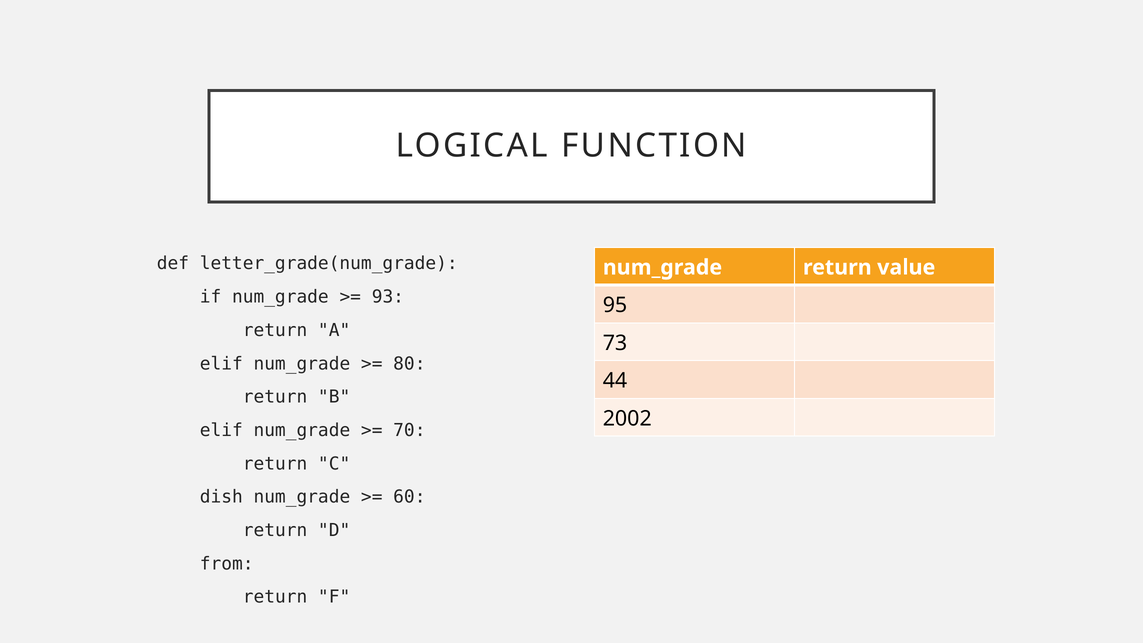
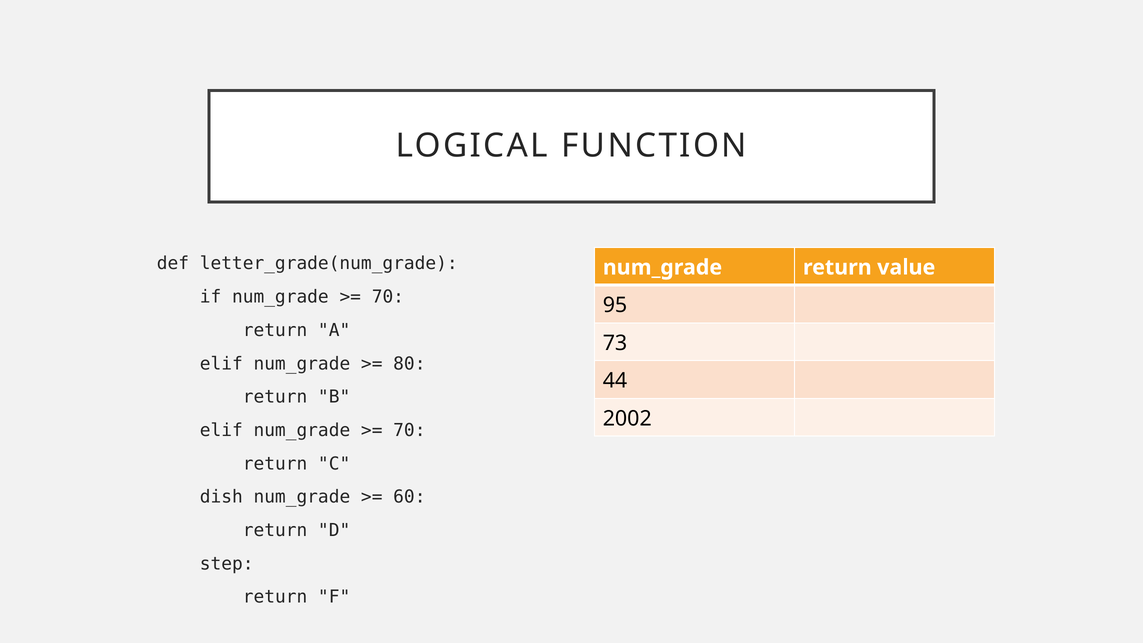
93: 93 -> 70 (388, 297)
from: from -> step (227, 564)
